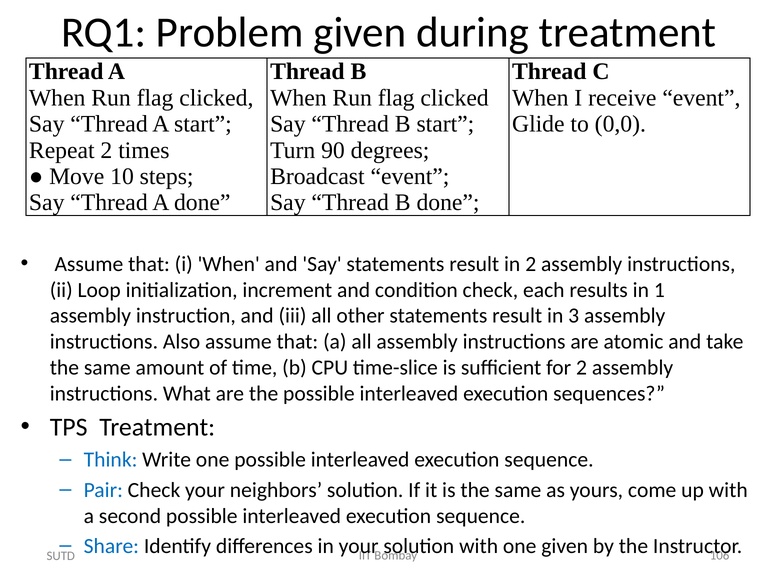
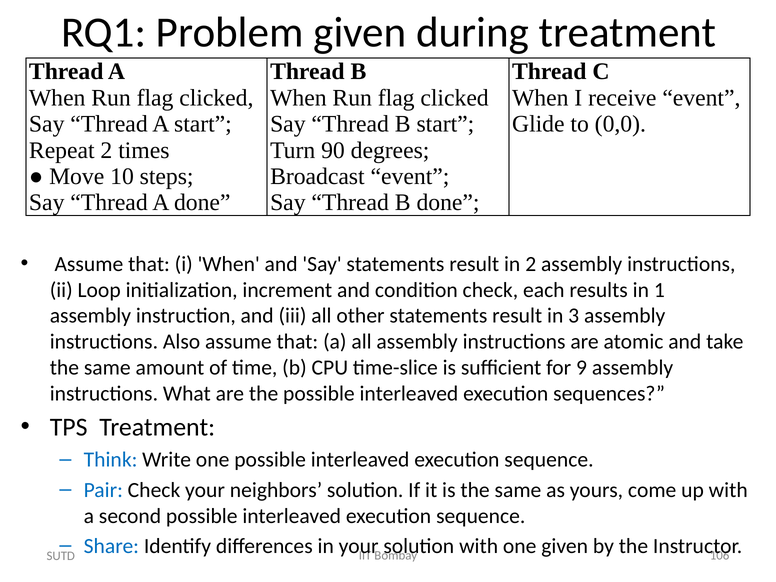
for 2: 2 -> 9 (582, 368)
